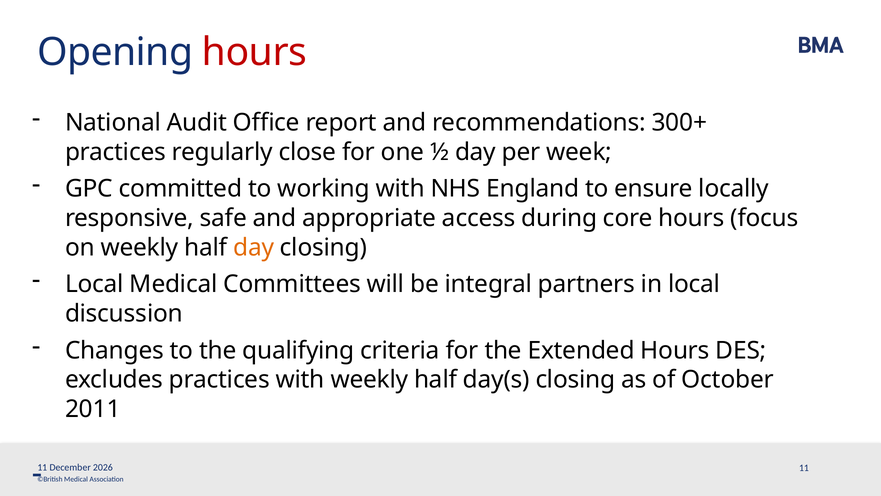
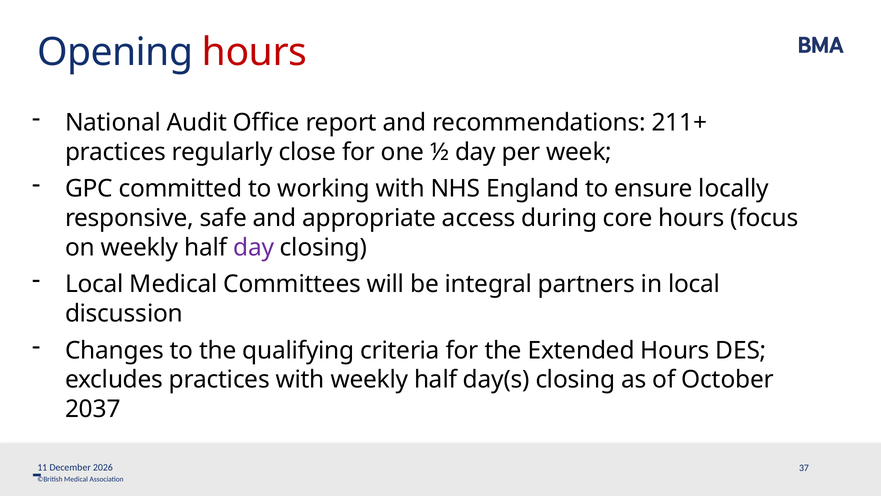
300+: 300+ -> 211+ (679, 122)
day colour: orange -> purple (254, 247)
2011: 2011 -> 2037 (93, 409)
11: 11 -> 37 (804, 467)
